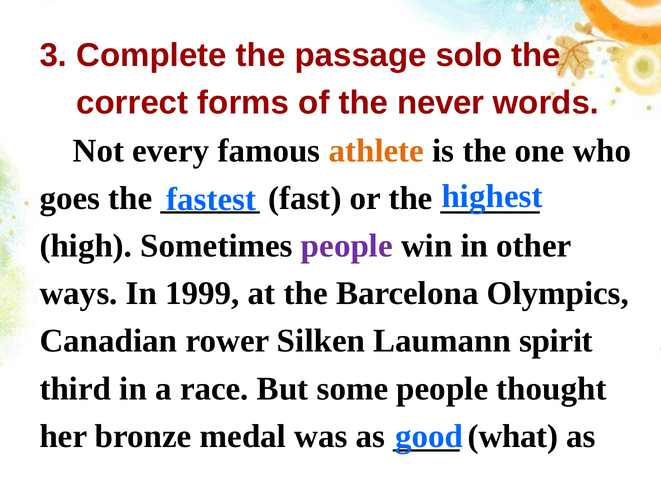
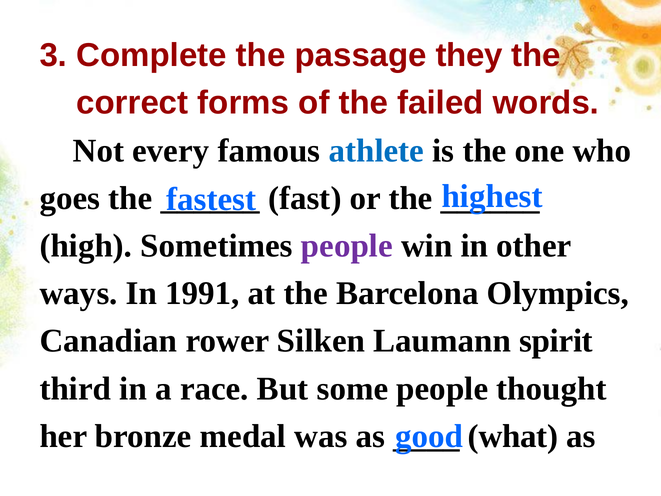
solo: solo -> they (469, 55)
never: never -> failed (441, 103)
athlete colour: orange -> blue (376, 151)
1999: 1999 -> 1991 (203, 293)
